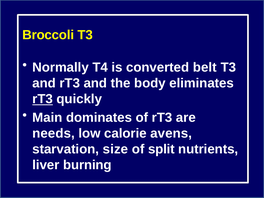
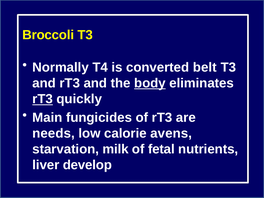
body underline: none -> present (150, 83)
dominates: dominates -> fungicides (99, 118)
size: size -> milk (116, 149)
split: split -> fetal (161, 149)
burning: burning -> develop (87, 165)
